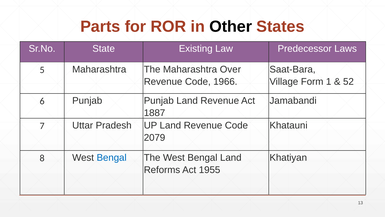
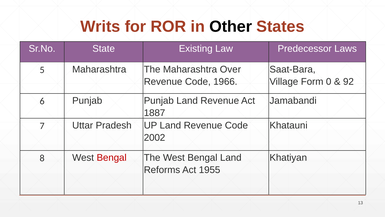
Parts: Parts -> Writs (100, 27)
1: 1 -> 0 (329, 82)
52: 52 -> 92 (348, 82)
2079: 2079 -> 2002 (155, 137)
Bengal colour: blue -> red (112, 157)
